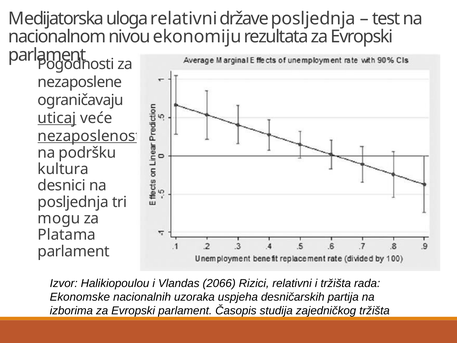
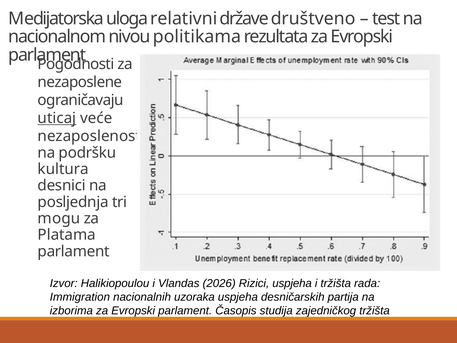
države posljednja: posljednja -> društveno (313, 19)
ekonomiju: ekonomiju -> politikama (197, 37)
nezaposlenosti underline: present -> none (91, 136)
2066: 2066 -> 2026 (219, 283)
Rizici relativni: relativni -> uspjeha (292, 283)
Ekonomske: Ekonomske -> Immigration (80, 297)
